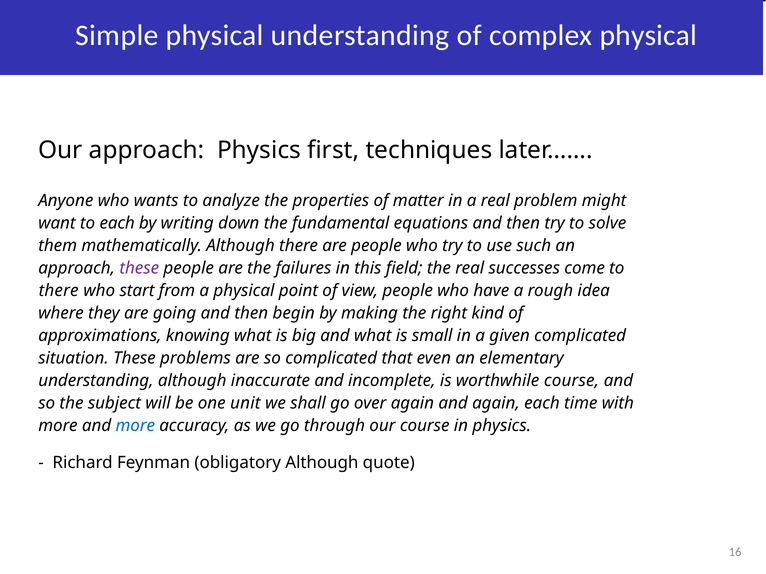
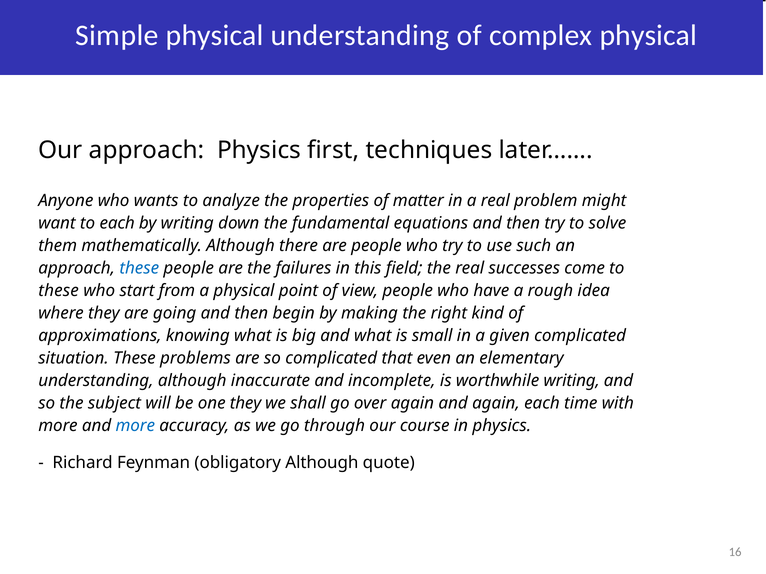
these colour: purple -> blue (139, 268)
there: there -> these (59, 291)
worthwhile course: course -> writing (572, 381)
one unit: unit -> they (246, 404)
